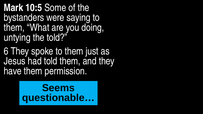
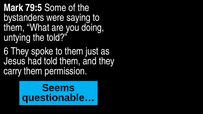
10:5: 10:5 -> 79:5 (34, 8)
have: have -> carry (13, 71)
